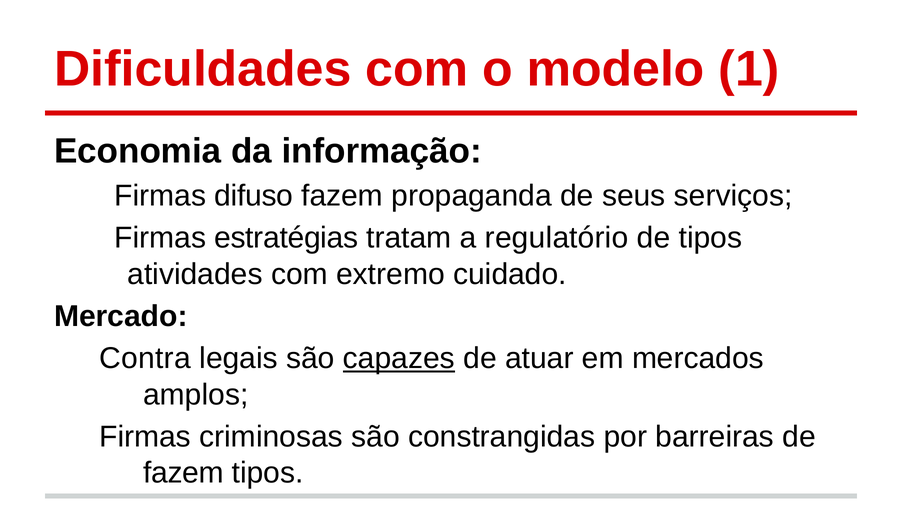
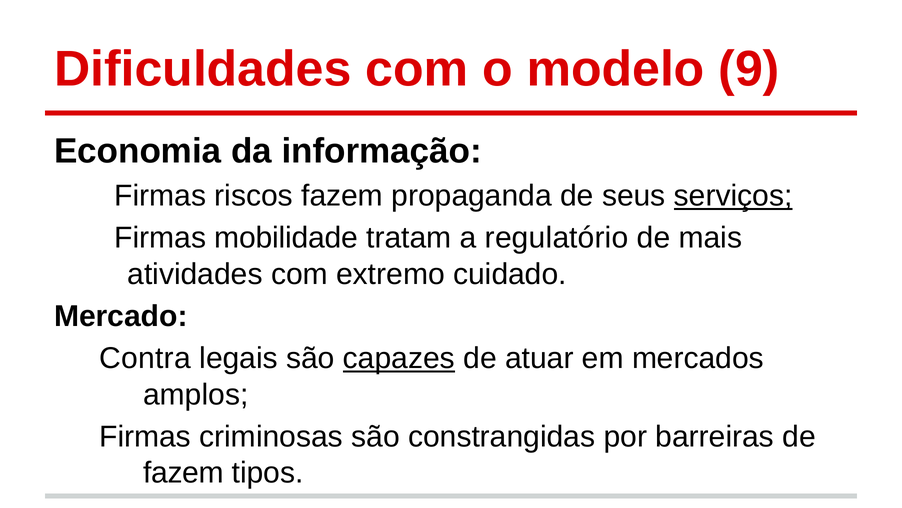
1: 1 -> 9 (749, 69)
difuso: difuso -> riscos (254, 196)
serviços underline: none -> present (733, 196)
estratégias: estratégias -> mobilidade (286, 238)
de tipos: tipos -> mais (710, 238)
